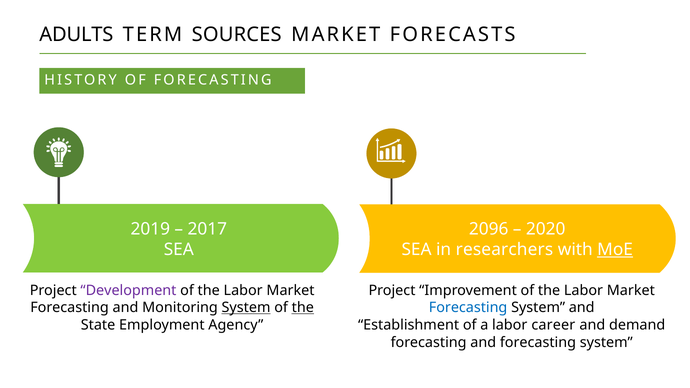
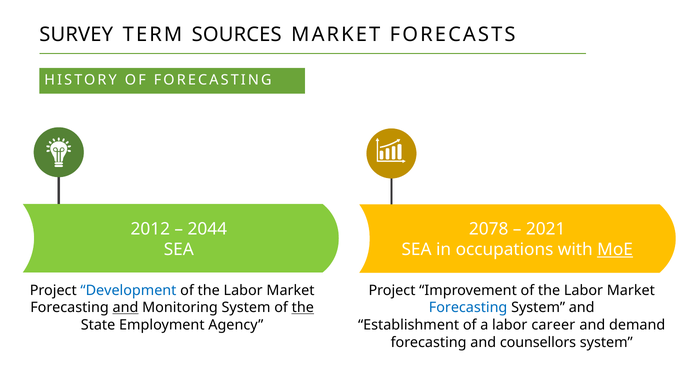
ADULTS: ADULTS -> SURVEY (76, 35)
2019: 2019 -> 2012 (150, 229)
2017: 2017 -> 2044 (207, 229)
2096: 2096 -> 2078 (489, 229)
2020: 2020 -> 2021 (546, 229)
researchers: researchers -> occupations (505, 250)
Development colour: purple -> blue (128, 290)
and underline: none -> present (125, 308)
System underline: present -> none (246, 308)
and forecasting: forecasting -> counsellors (538, 342)
